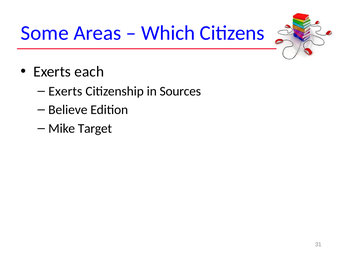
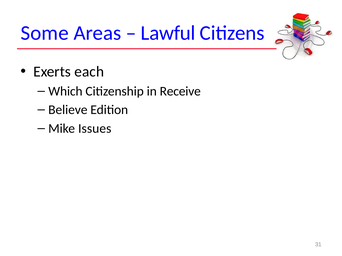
Which: Which -> Lawful (168, 33)
Exerts: Exerts -> Which (65, 91)
Sources: Sources -> Receive (180, 91)
Target: Target -> Issues (95, 129)
